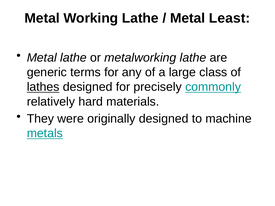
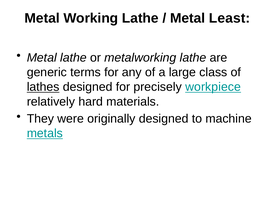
commonly: commonly -> workpiece (213, 87)
